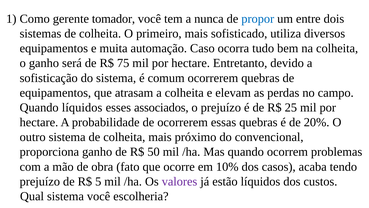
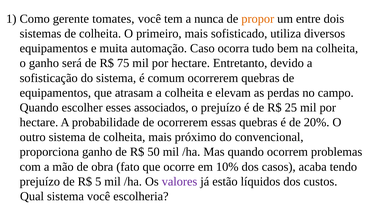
tomador: tomador -> tomates (113, 19)
propor colour: blue -> orange (258, 19)
Quando líquidos: líquidos -> escolher (82, 107)
